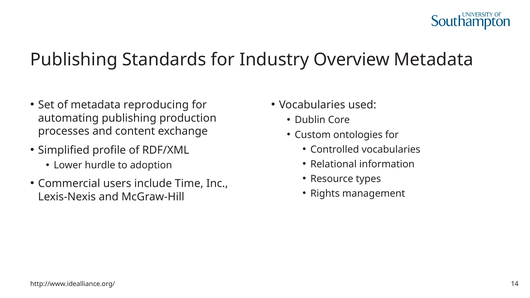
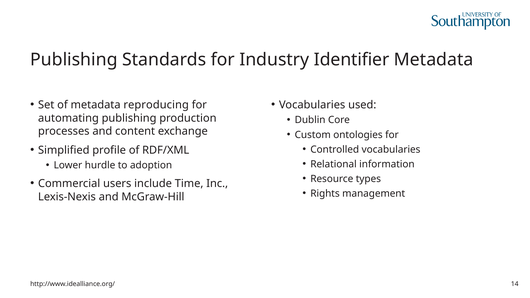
Overview: Overview -> Identifier (352, 60)
